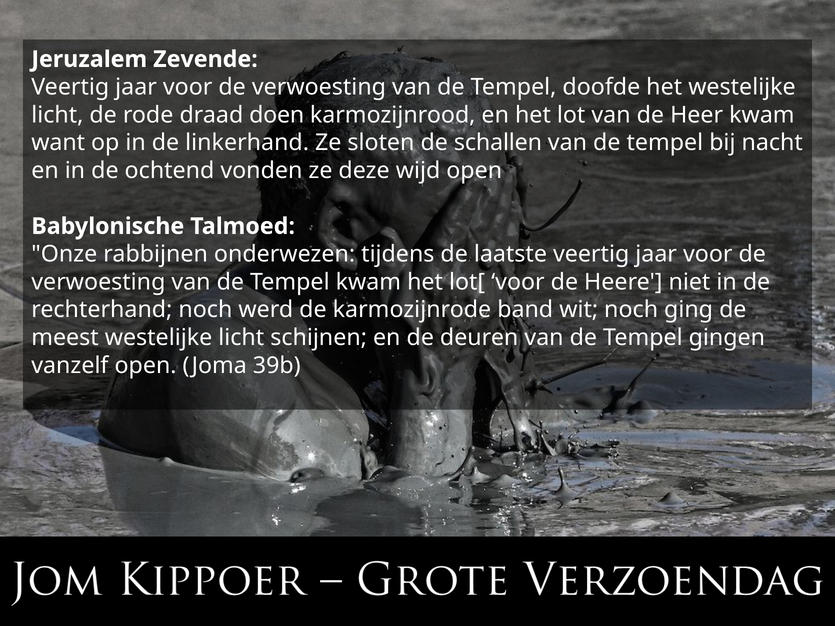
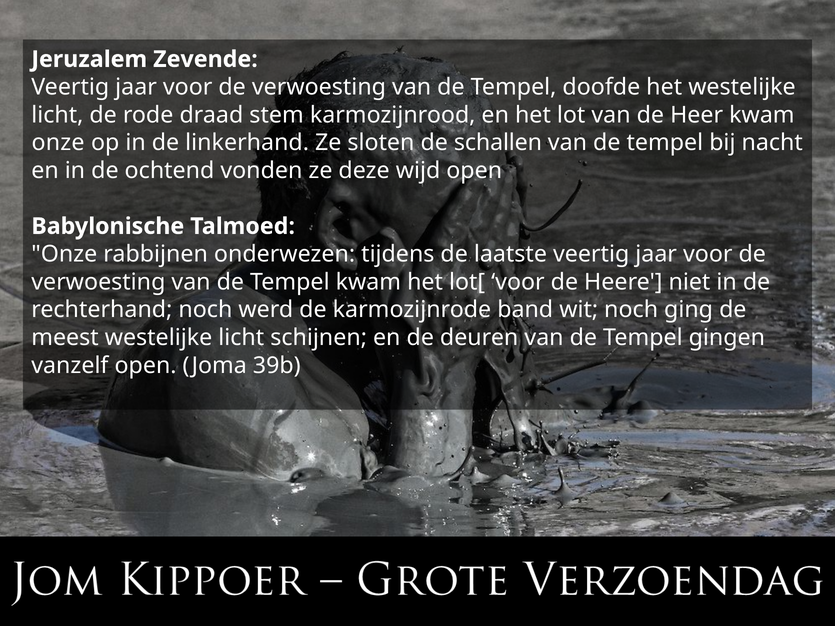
doen: doen -> stem (277, 115)
want: want -> onze (58, 143)
